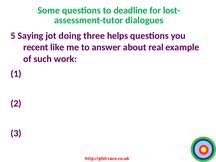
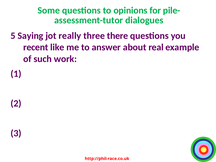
deadline: deadline -> opinions (130, 10)
lost-: lost- -> pile- (172, 10)
doing: doing -> really (70, 36)
helps: helps -> there (118, 36)
